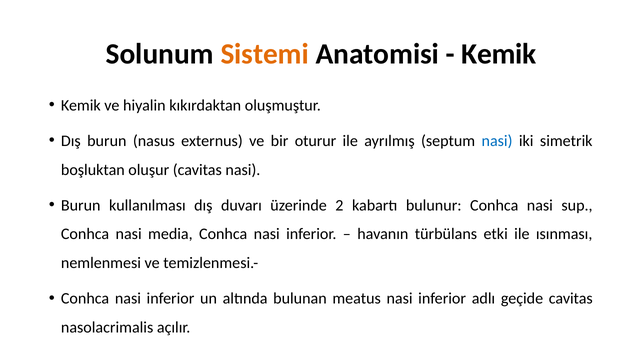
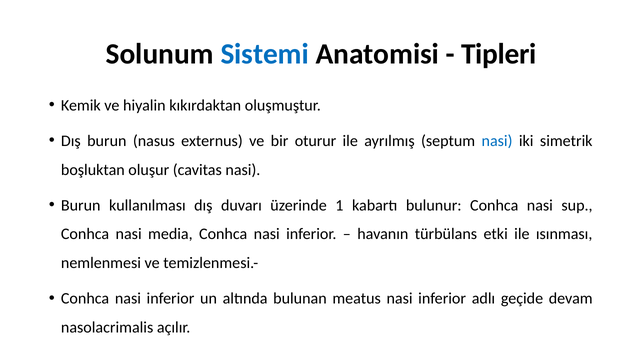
Sistemi colour: orange -> blue (265, 54)
Kemik: Kemik -> Tipleri (499, 54)
2: 2 -> 1 (339, 205)
geçide cavitas: cavitas -> devam (571, 299)
